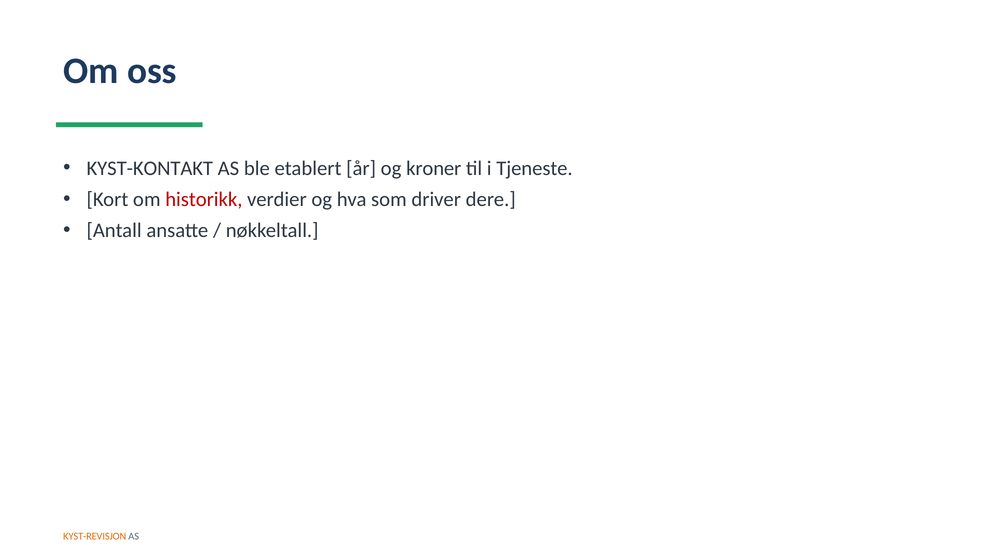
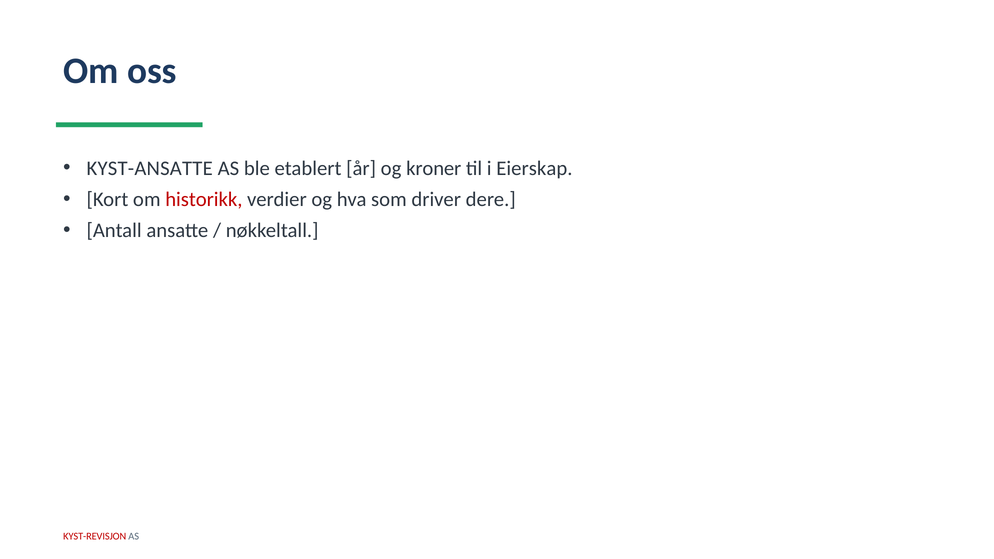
KYST-KONTAKT: KYST-KONTAKT -> KYST-ANSATTE (150, 168)
Tjeneste: Tjeneste -> Eierskap (534, 168)
KYST-REVISJON colour: orange -> red (95, 536)
